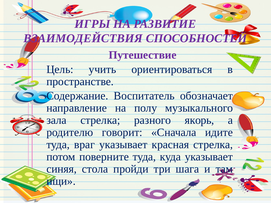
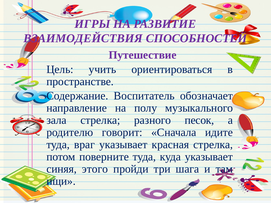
якорь: якорь -> песок (199, 120)
стола: стола -> этого (95, 169)
